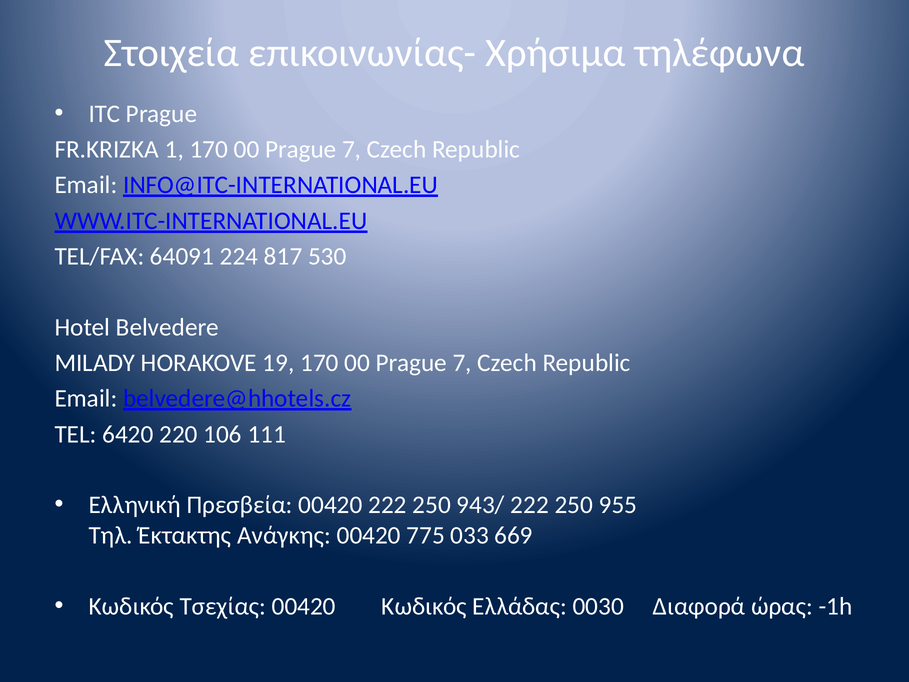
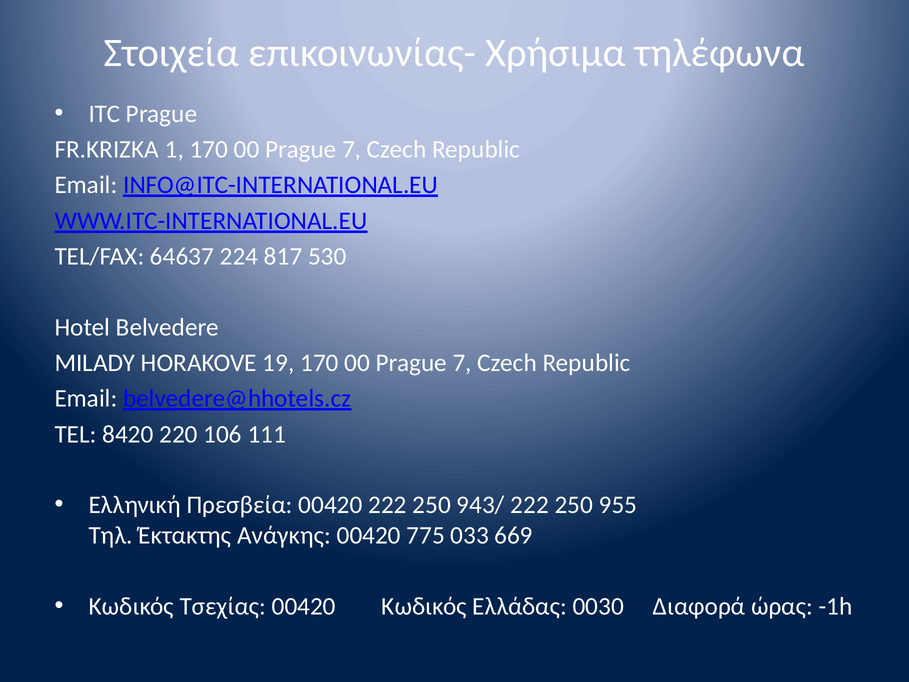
64091: 64091 -> 64637 (182, 257)
6420: 6420 -> 8420 (128, 434)
